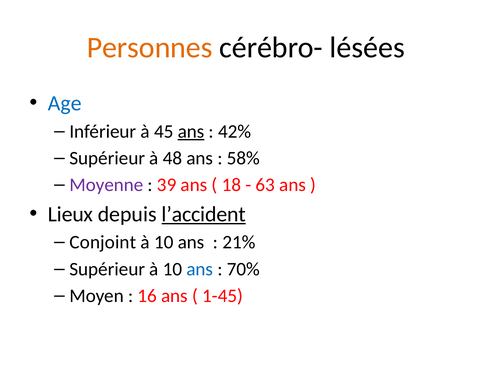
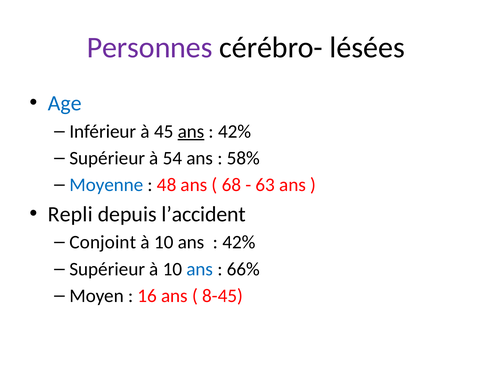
Personnes colour: orange -> purple (150, 48)
48: 48 -> 54 (172, 158)
Moyenne colour: purple -> blue (106, 185)
39: 39 -> 48 (167, 185)
18: 18 -> 68 (231, 185)
Lieux: Lieux -> Repli (70, 214)
l’accident underline: present -> none (204, 214)
21%: 21% -> 42% (239, 242)
70%: 70% -> 66% (243, 269)
1-45: 1-45 -> 8-45 (223, 296)
